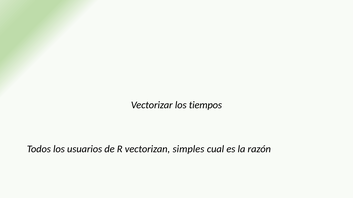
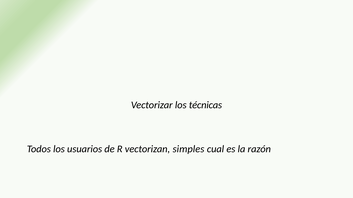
tiempos: tiempos -> técnicas (205, 105)
